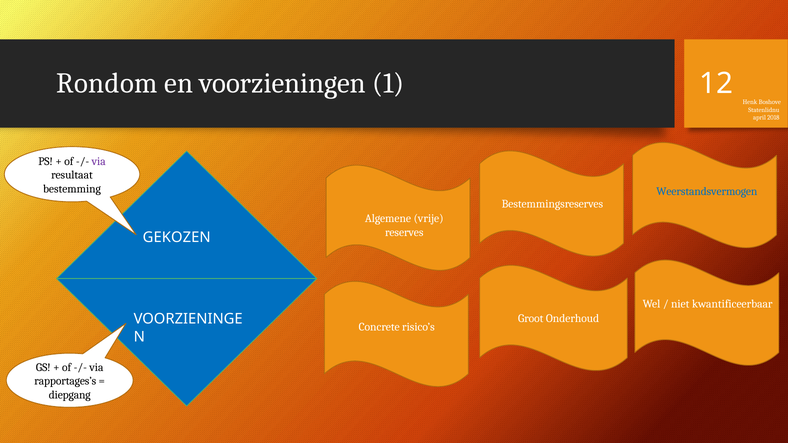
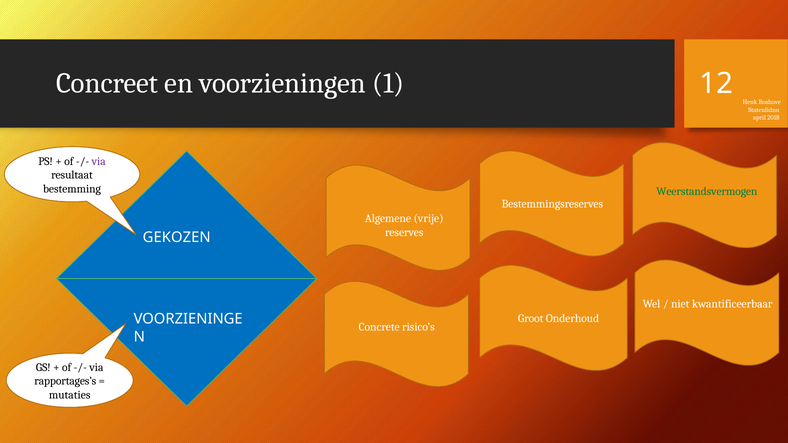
Rondom: Rondom -> Concreet (107, 83)
Weerstandsvermogen colour: blue -> green (707, 191)
diepgang: diepgang -> mutaties (70, 395)
